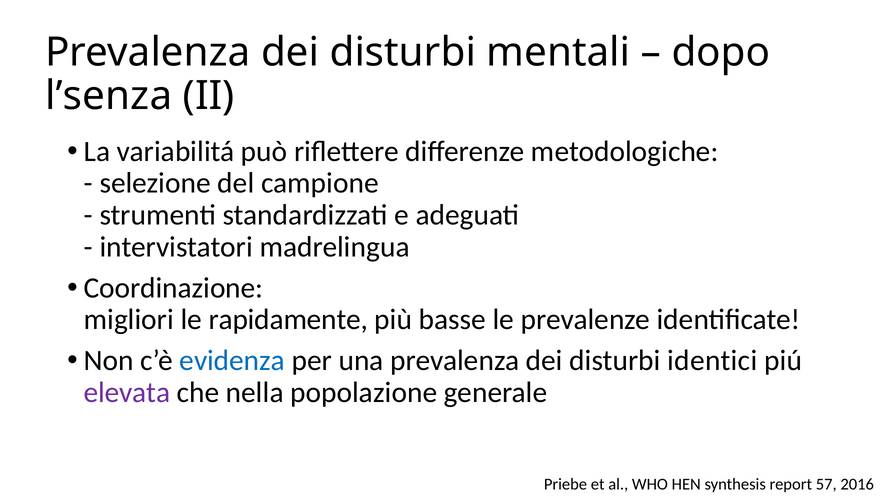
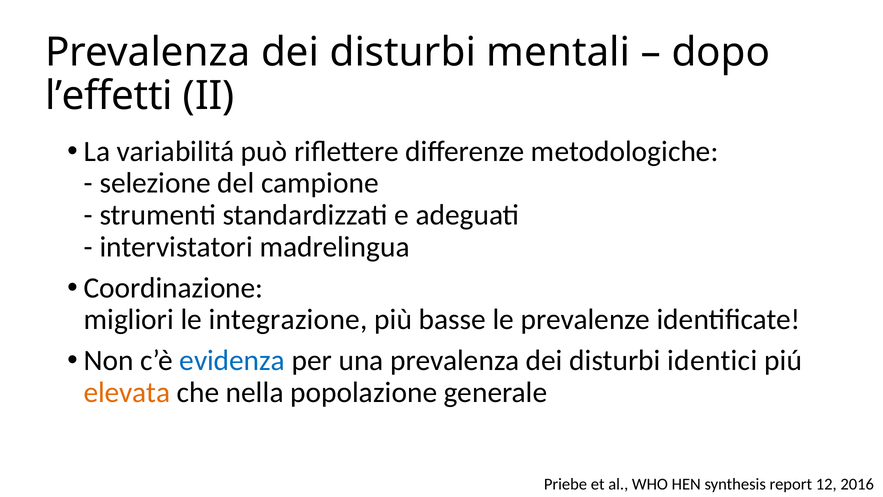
l’senza: l’senza -> l’effetti (109, 96)
rapidamente: rapidamente -> integrazione (288, 320)
elevata colour: purple -> orange (127, 392)
57: 57 -> 12 (826, 484)
